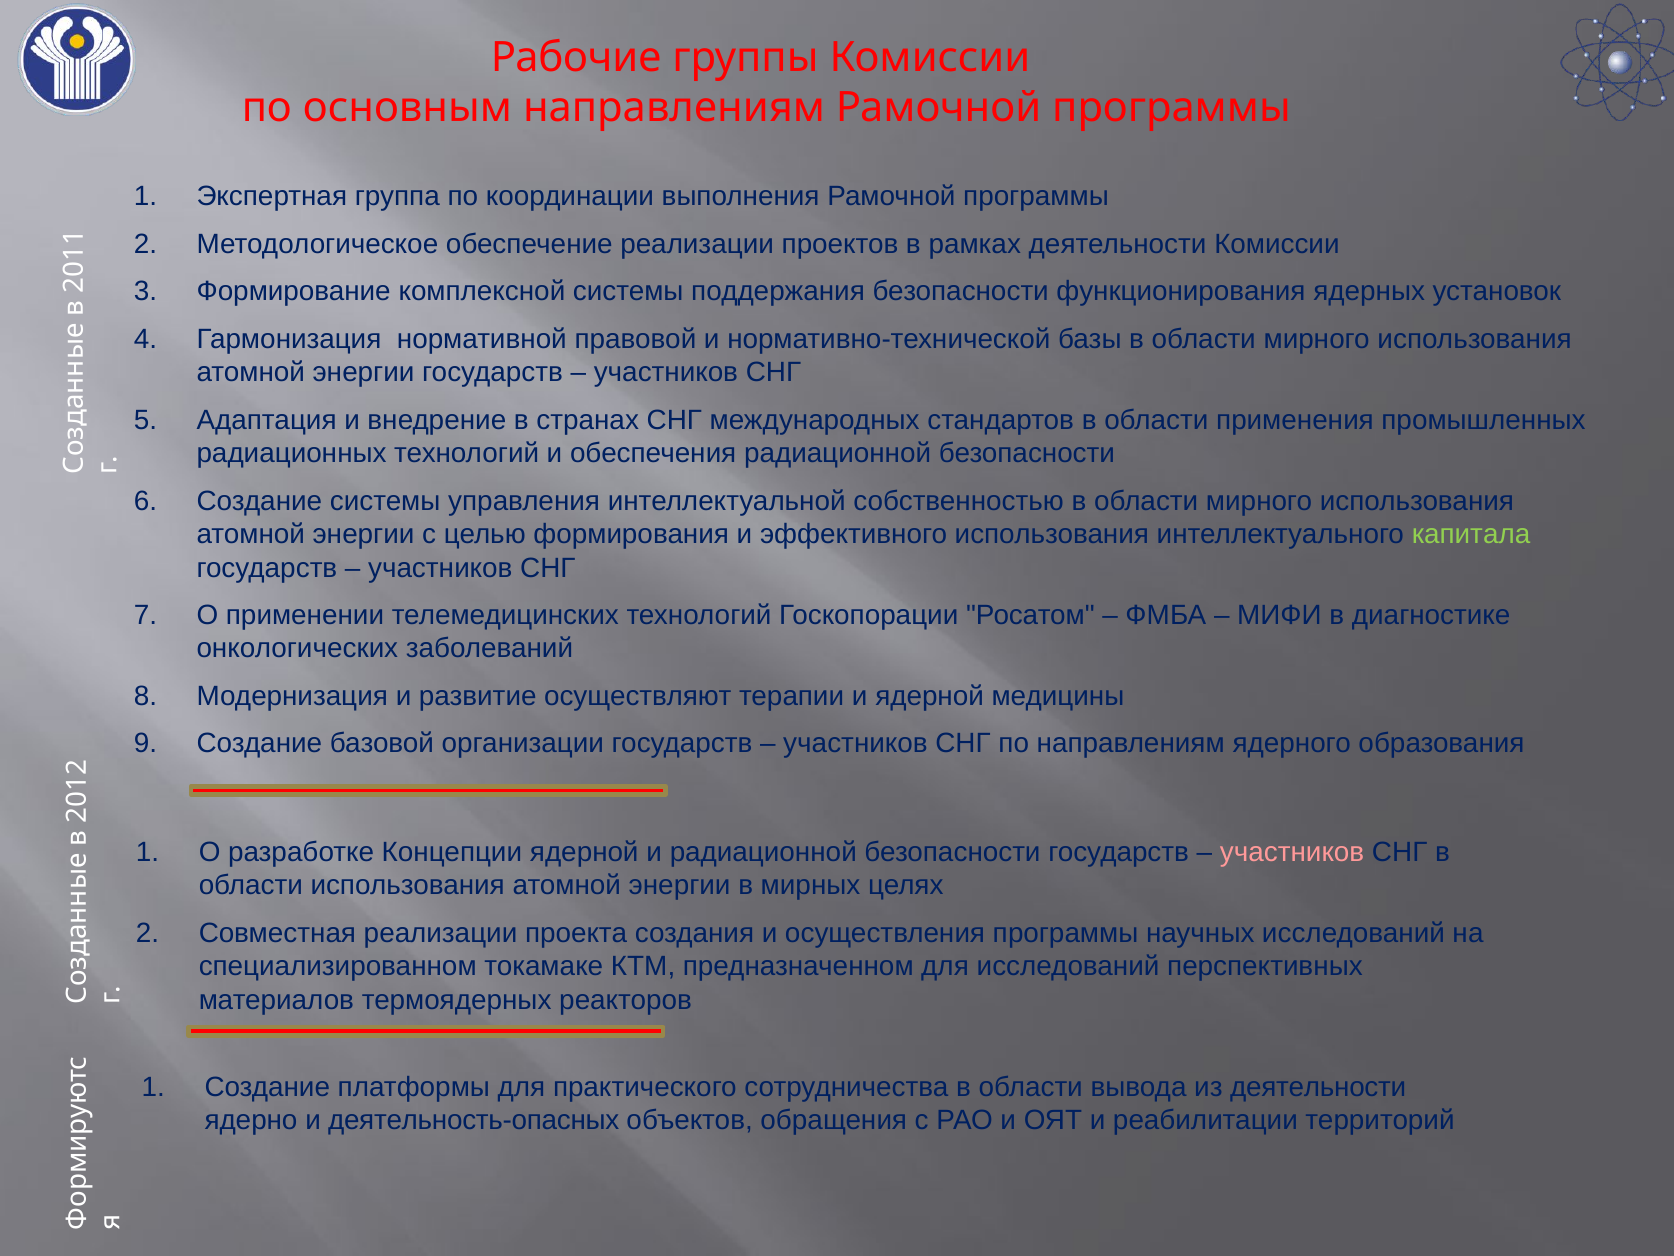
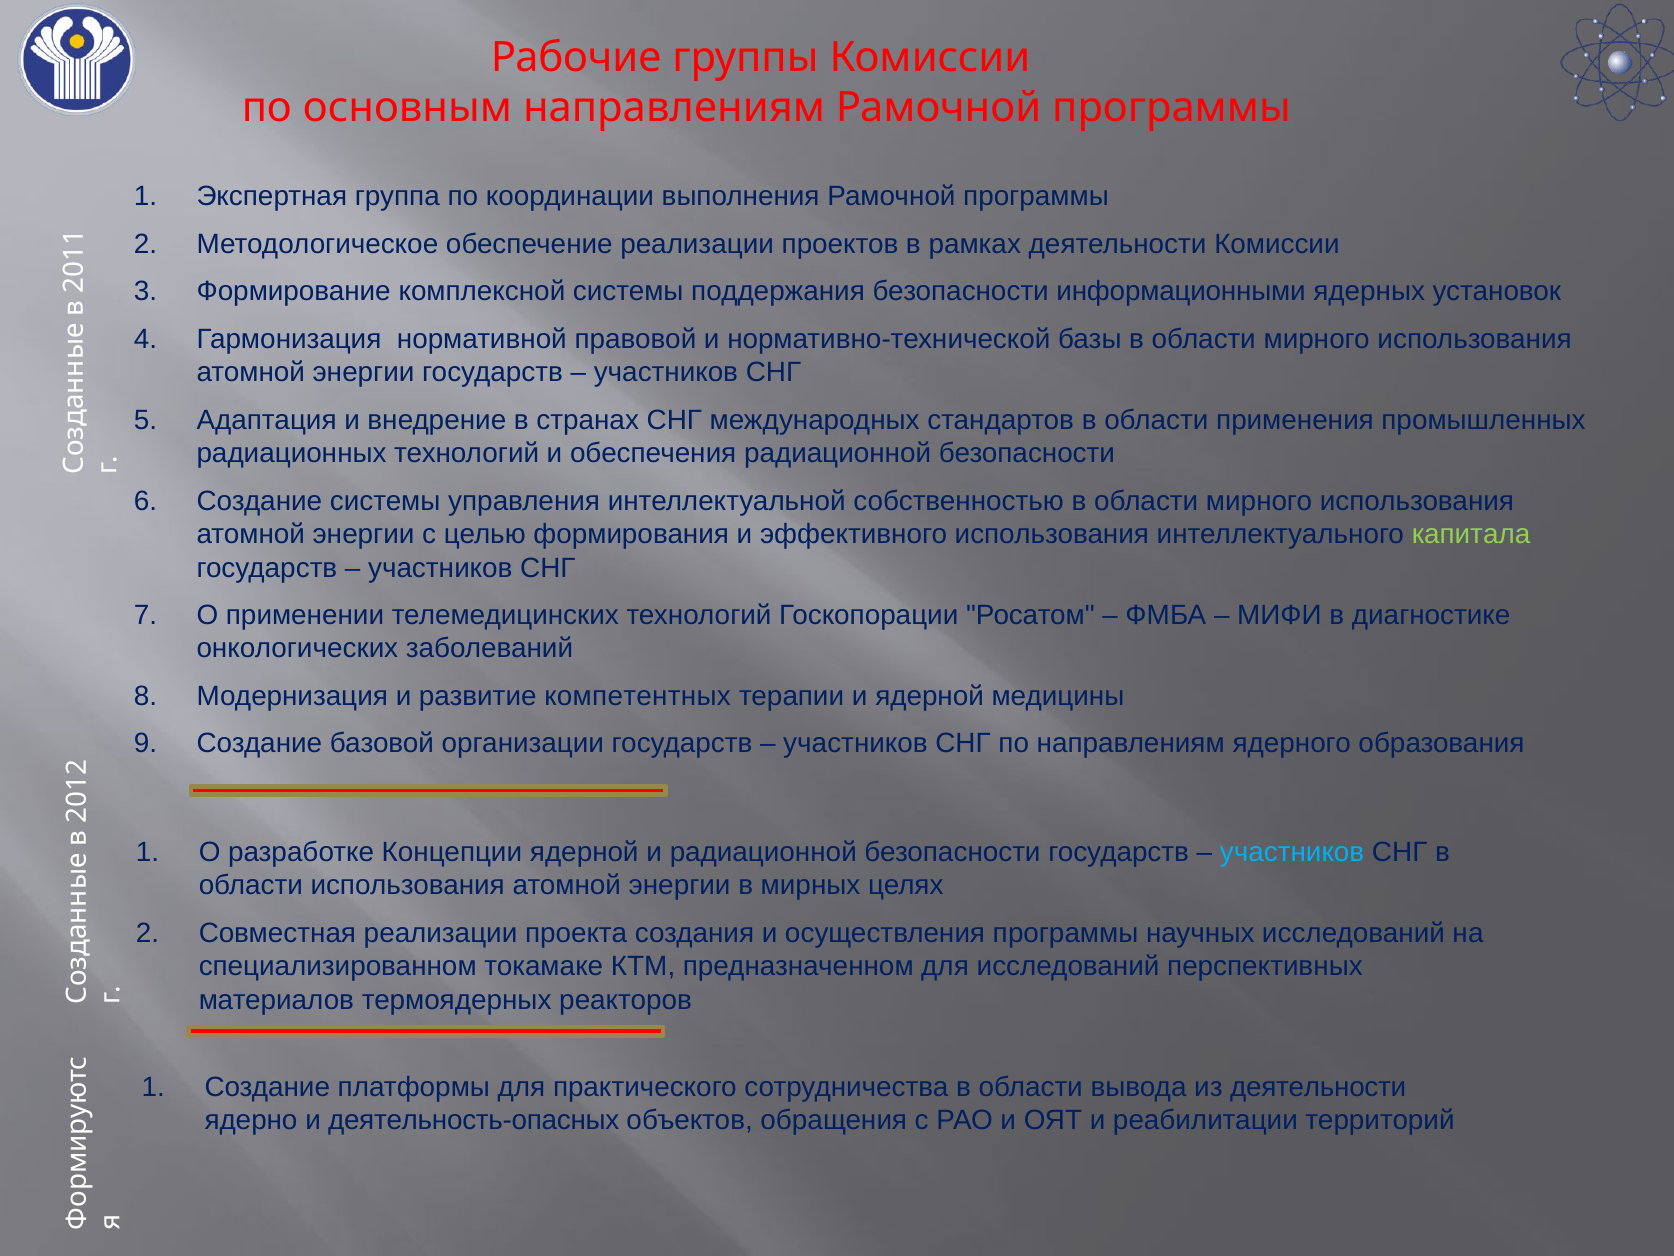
функционирования: функционирования -> информационными (1181, 291)
осуществляют: осуществляют -> компетентных (638, 696)
участников colour: pink -> light blue (1292, 852)
